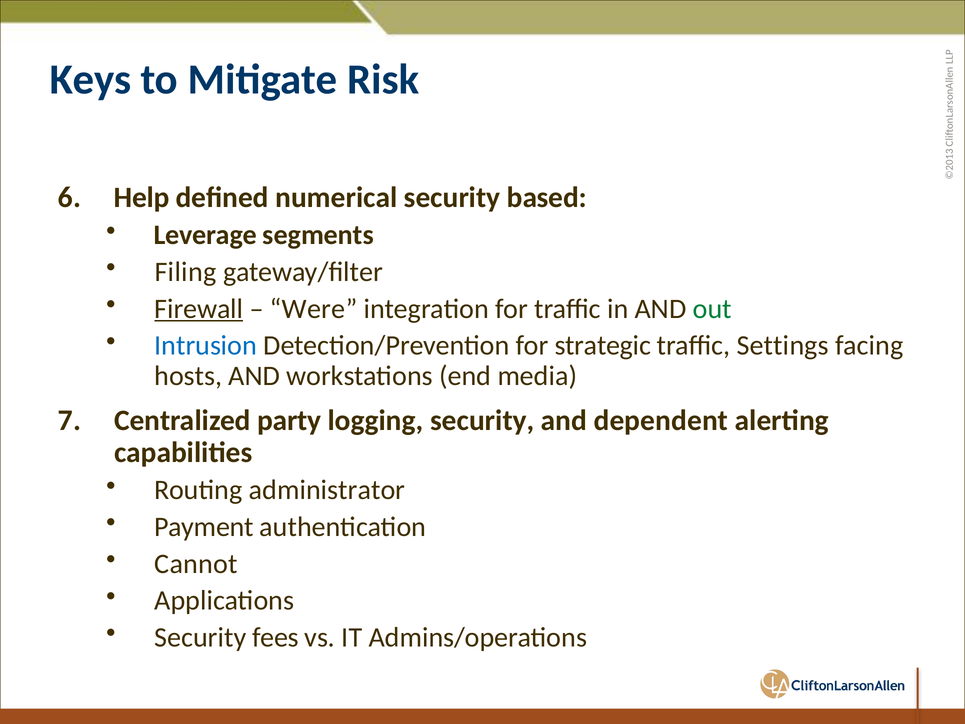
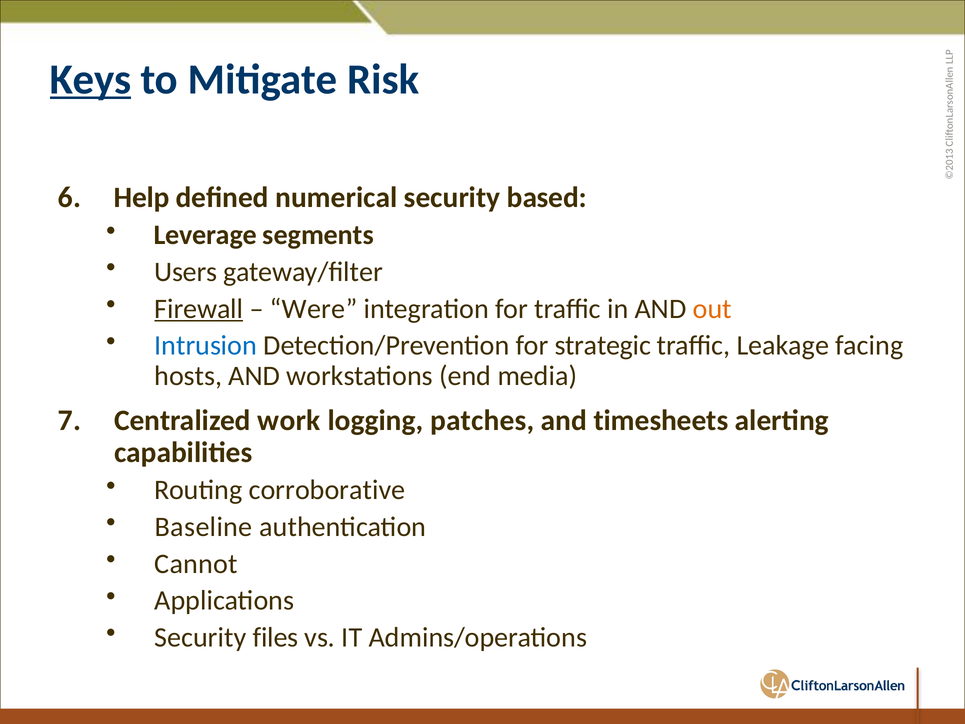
Keys underline: none -> present (90, 79)
Filing: Filing -> Users (186, 272)
out colour: green -> orange (712, 309)
Settings: Settings -> Leakage (783, 345)
party: party -> work (289, 421)
logging security: security -> patches (482, 421)
dependent: dependent -> timesheets (661, 421)
administrator: administrator -> corroborative (327, 490)
Payment: Payment -> Baseline (204, 527)
fees: fees -> files (275, 637)
